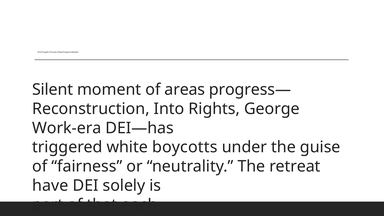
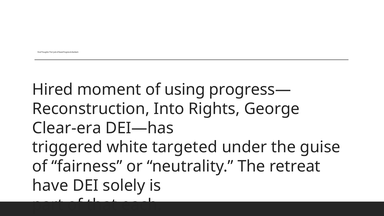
Silent: Silent -> Hired (53, 90)
areas: areas -> using (185, 90)
Work-era: Work-era -> Clear-era (67, 128)
boycotts: boycotts -> targeted (185, 147)
